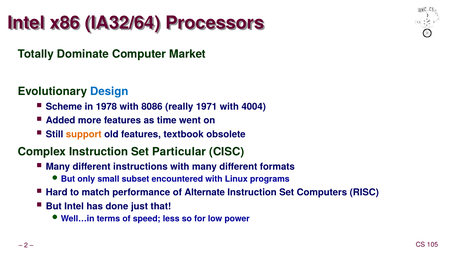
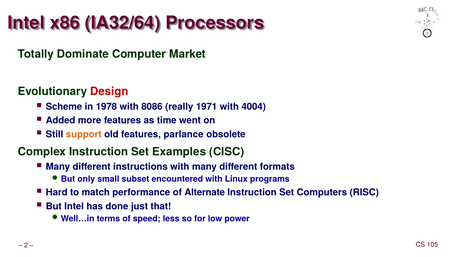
Design colour: blue -> red (109, 92)
textbook: textbook -> parlance (184, 134)
Particular: Particular -> Examples (179, 152)
